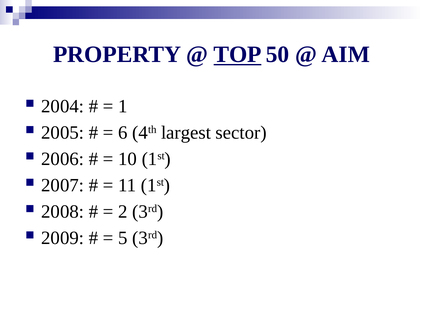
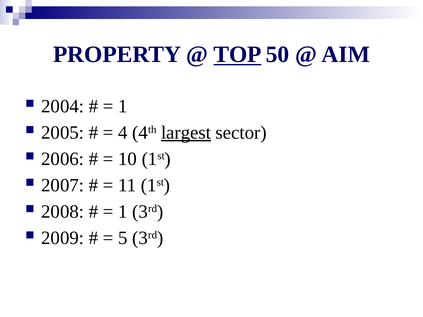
6: 6 -> 4 (123, 133)
largest underline: none -> present (186, 133)
2: 2 -> 1 (123, 212)
